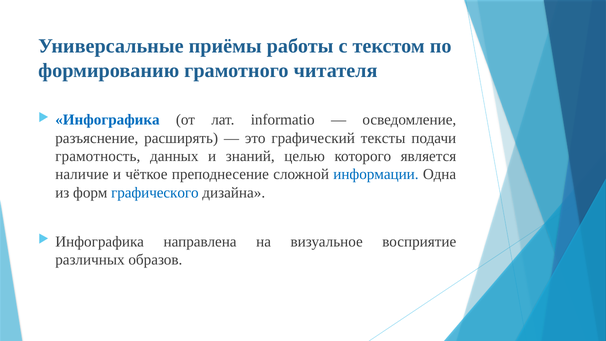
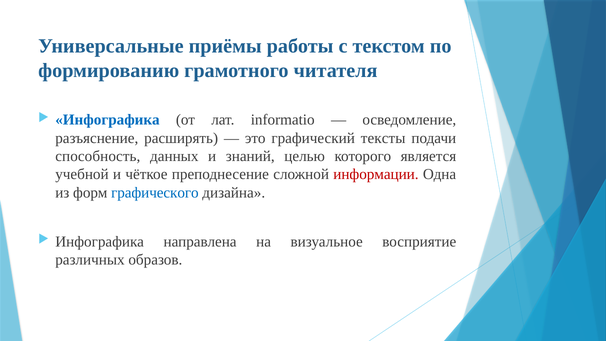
грамотность: грамотность -> способность (98, 156)
наличие: наличие -> учебной (82, 174)
информации colour: blue -> red (376, 174)
